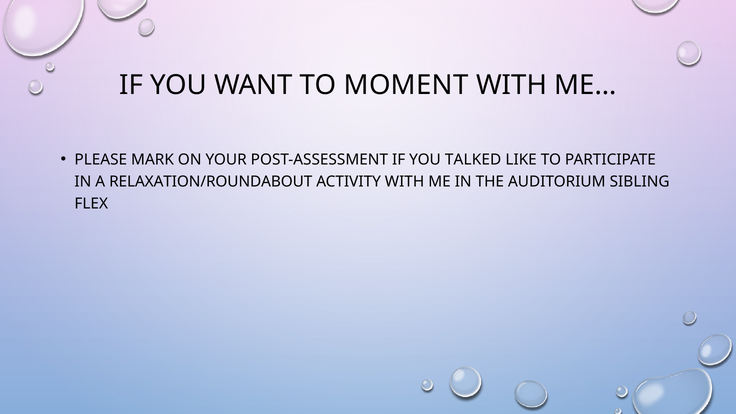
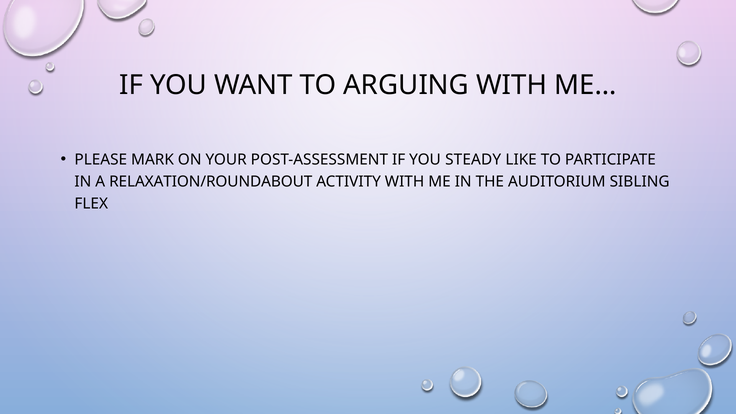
MOMENT: MOMENT -> ARGUING (406, 85)
TALKED: TALKED -> STEADY (473, 160)
